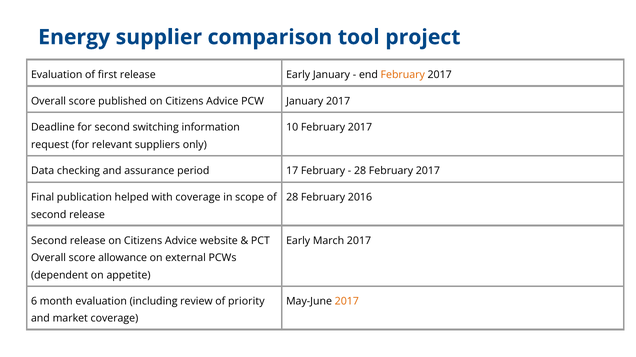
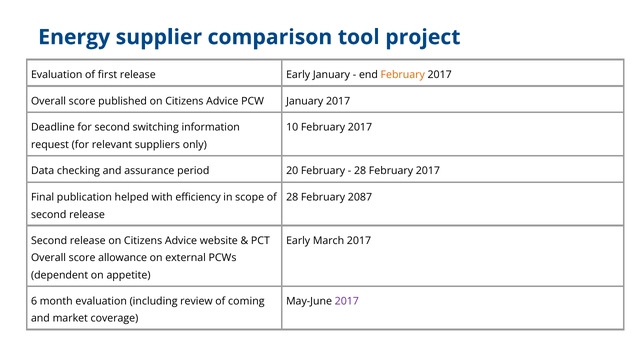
17: 17 -> 20 (292, 171)
with coverage: coverage -> efficiency (198, 198)
2016: 2016 -> 2087 (360, 198)
priority: priority -> coming (246, 302)
2017 colour: orange -> purple (347, 302)
